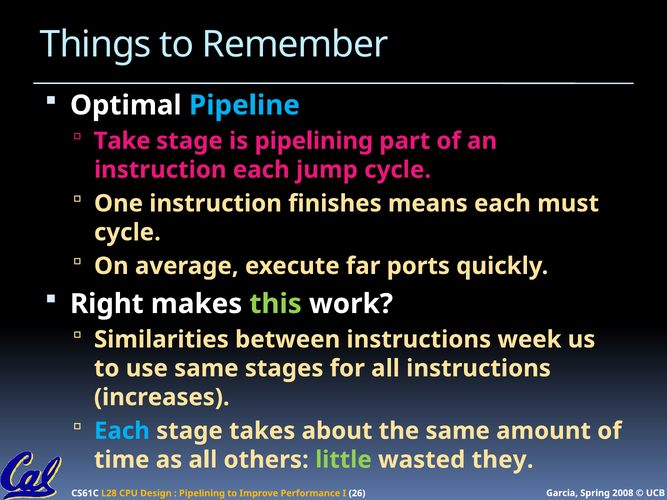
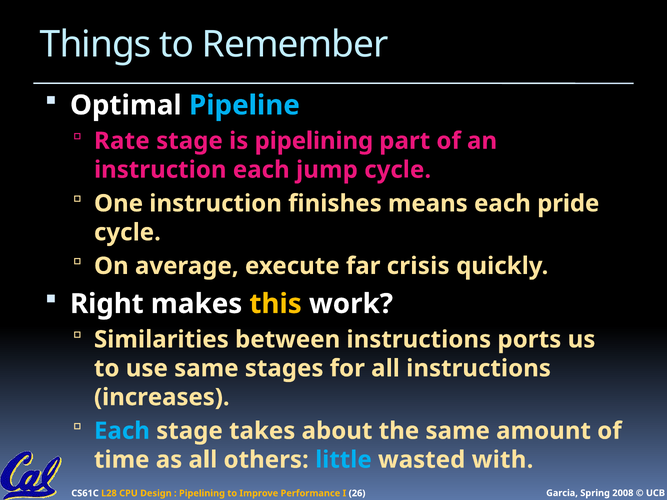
Take: Take -> Rate (122, 141)
must: must -> pride (568, 204)
ports: ports -> crisis (418, 266)
this colour: light green -> yellow (276, 304)
week: week -> ports (529, 340)
little colour: light green -> light blue (343, 460)
they: they -> with (503, 460)
